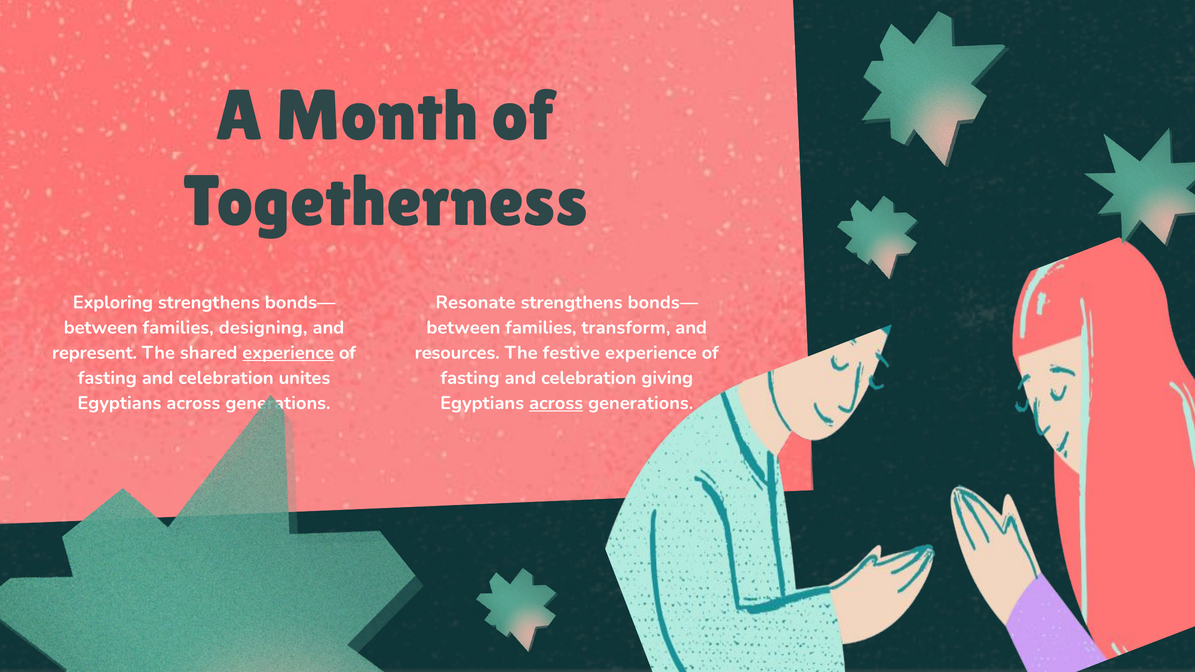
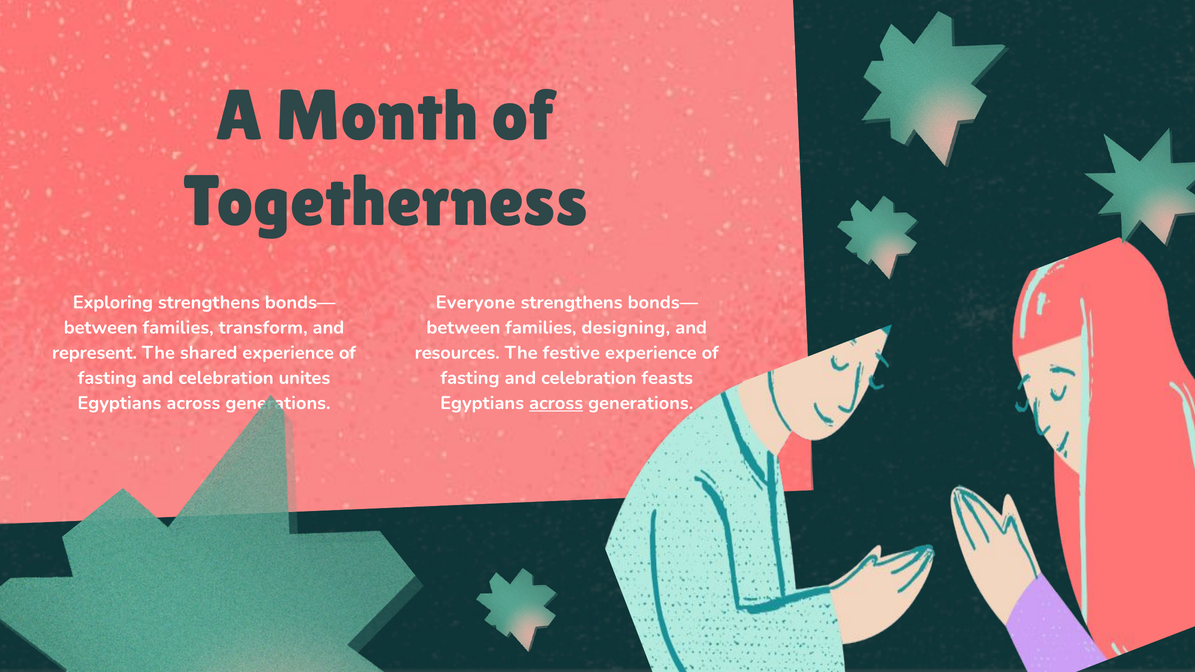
Resonate: Resonate -> Everyone (475, 302)
designing: designing -> transform (263, 328)
transform: transform -> designing (626, 328)
experience underline: present -> none (288, 353)
giving: giving -> feasts (667, 378)
